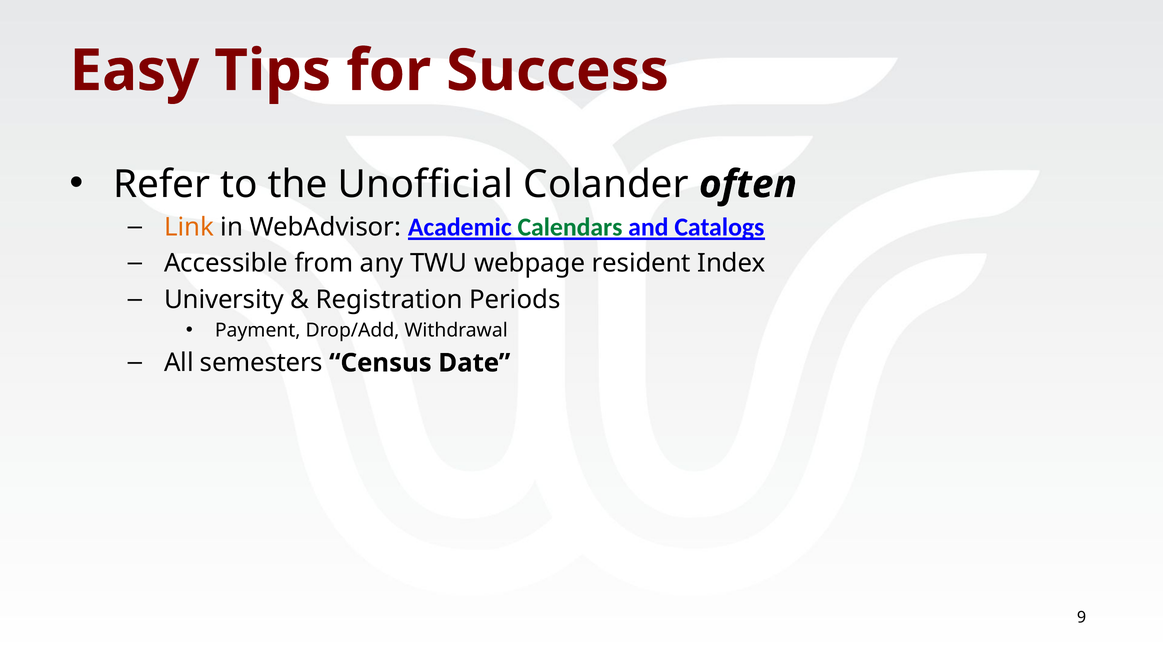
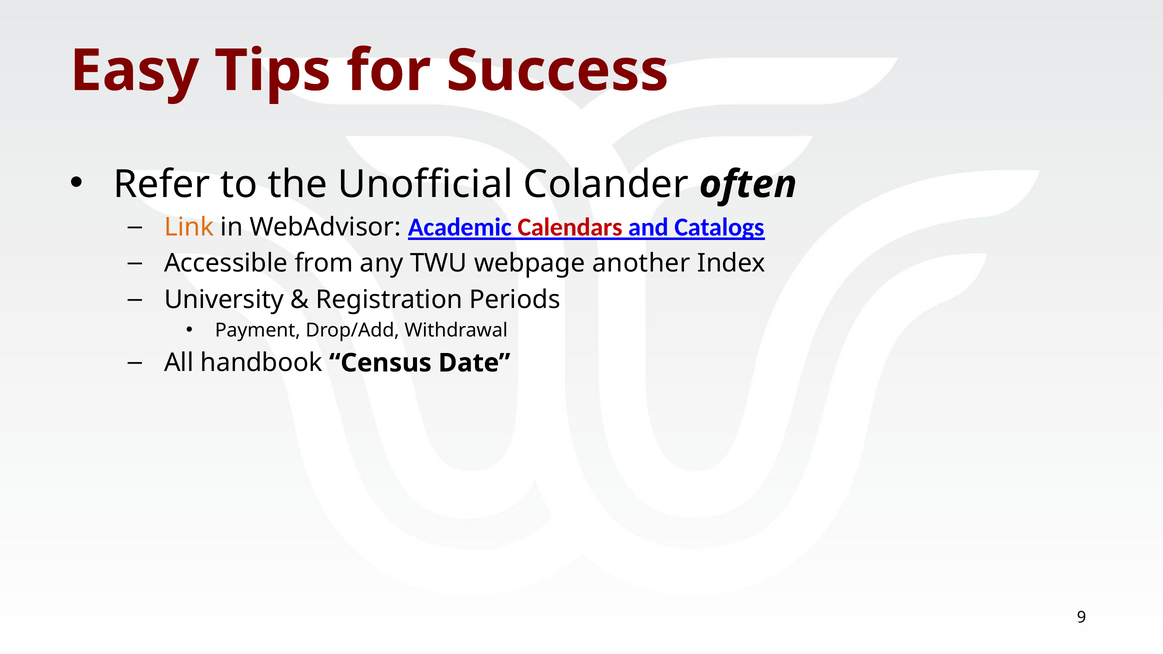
Calendars colour: green -> red (570, 227)
resident: resident -> another (641, 264)
semesters: semesters -> handbook (261, 363)
